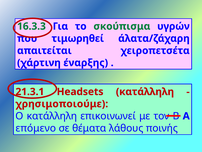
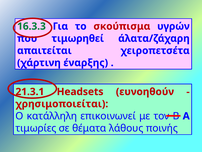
σκούπισμα colour: green -> red (122, 26)
Headsets κατάλληλη: κατάλληλη -> ευνοηθούν (145, 91)
χρησιμοποιούμε: χρησιμοποιούμε -> χρησιμοποιείται (62, 104)
επόμενο: επόμενο -> τιμωρίες (36, 128)
